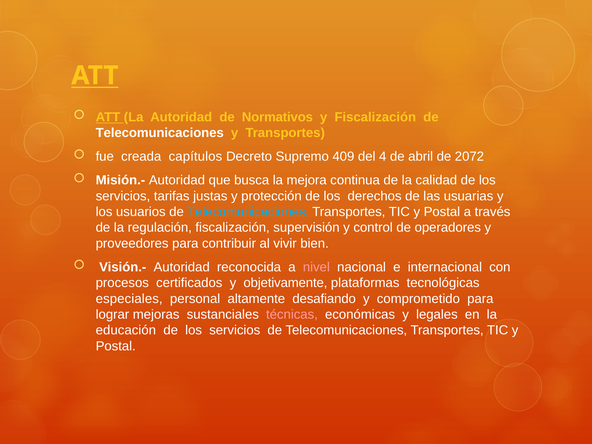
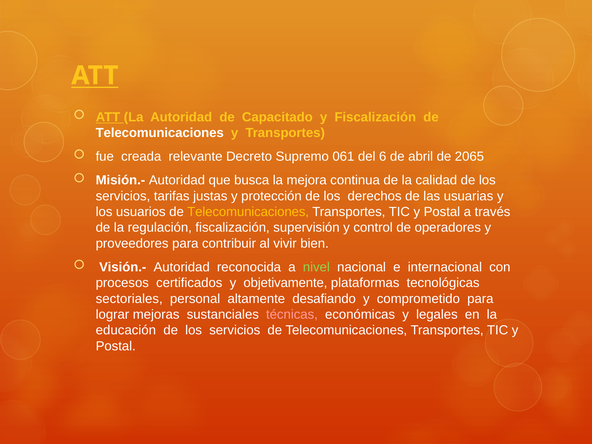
Normativos: Normativos -> Capacitado (277, 117)
capítulos: capítulos -> relevante (195, 157)
409: 409 -> 061 (343, 157)
4: 4 -> 6 (383, 157)
2072: 2072 -> 2065 (469, 157)
Telecomunicaciones colour: light blue -> yellow (248, 212)
nivel colour: pink -> light green (316, 267)
especiales: especiales -> sectoriales (129, 299)
